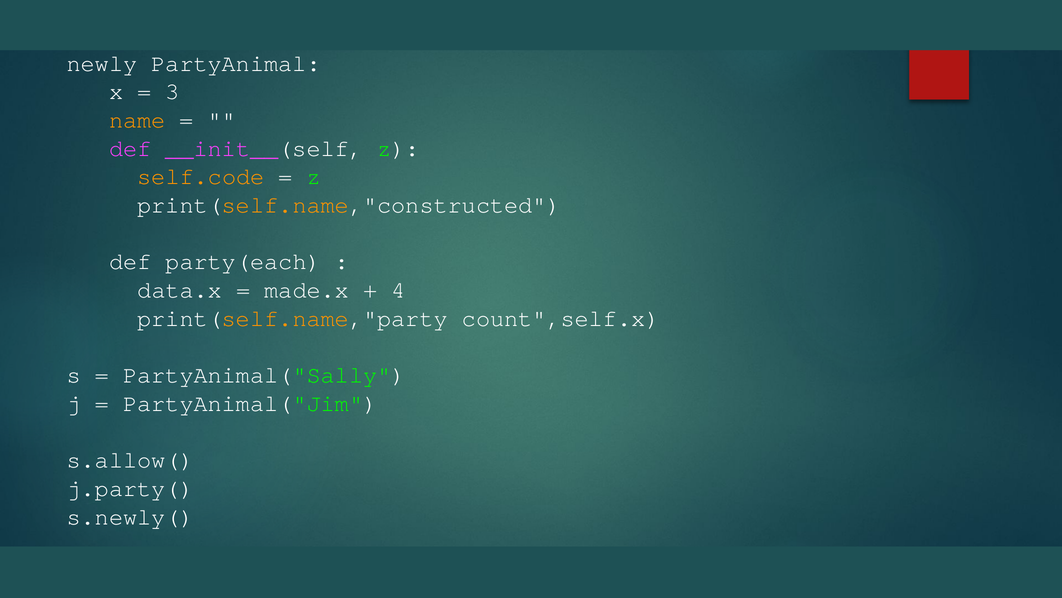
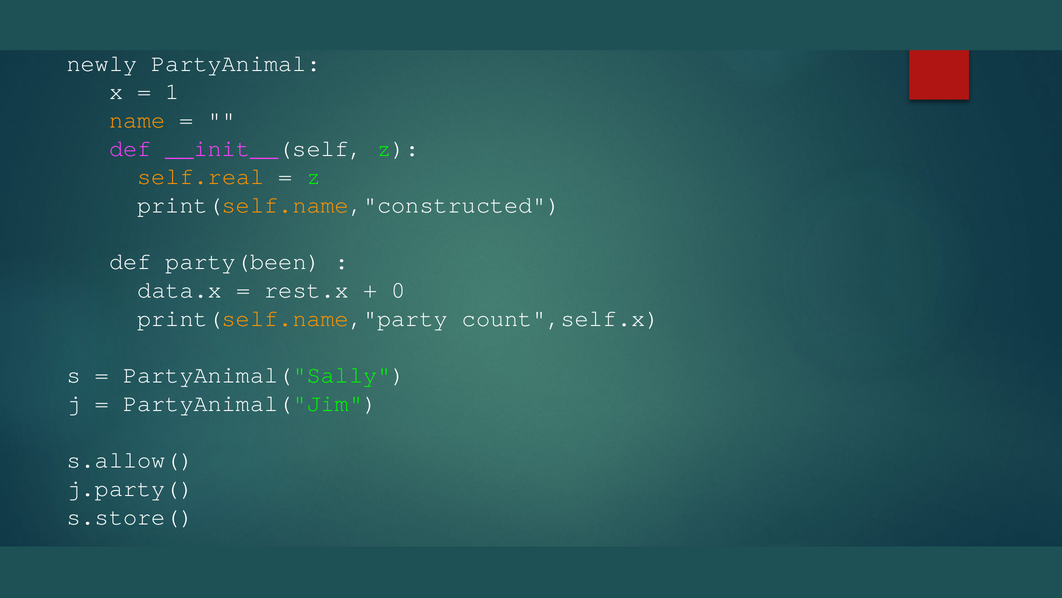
3: 3 -> 1 (173, 92)
self.code: self.code -> self.real (201, 177)
party(each: party(each -> party(been (243, 261)
made.x: made.x -> rest.x (307, 290)
4: 4 -> 0 (398, 290)
s.newly(: s.newly( -> s.store( (130, 516)
